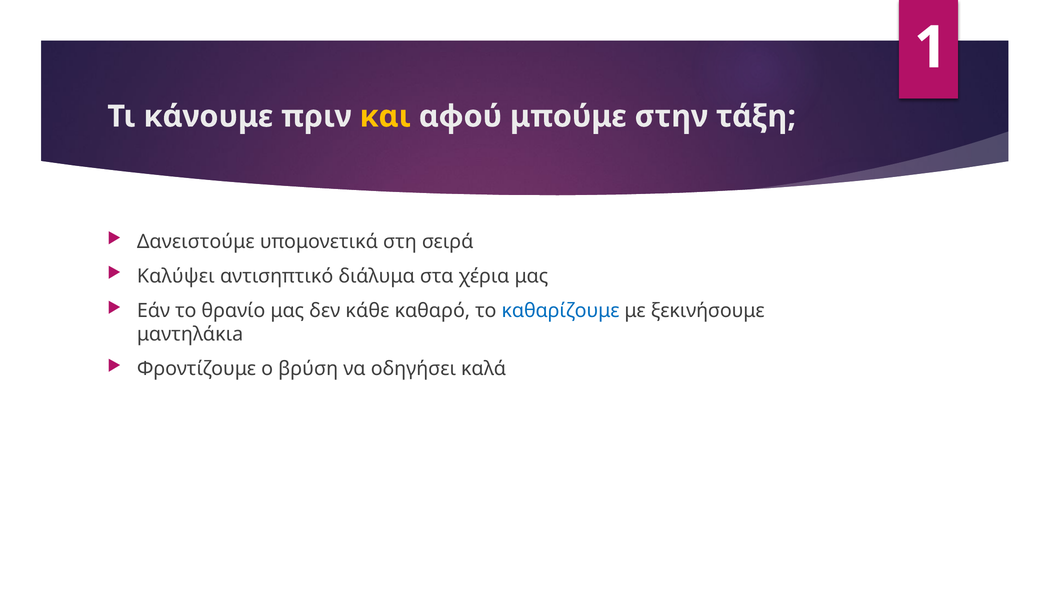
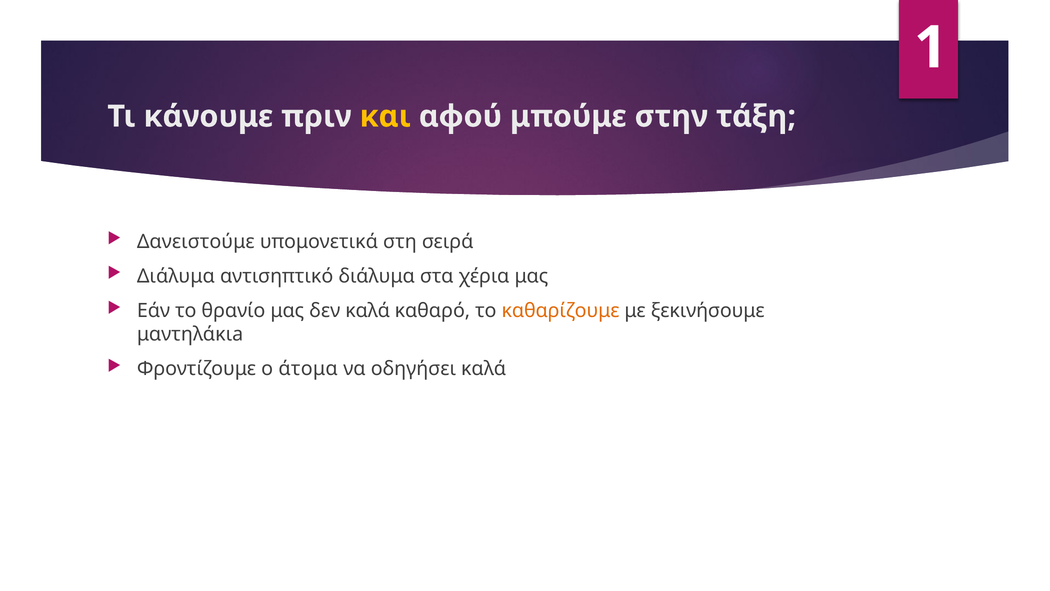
Καλύψει: Καλύψει -> Διάλυμα (176, 276)
δεν κάθε: κάθε -> καλά (368, 310)
καθαρίζουμε colour: blue -> orange (561, 310)
βρύση: βρύση -> άτομα (308, 369)
